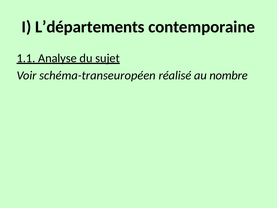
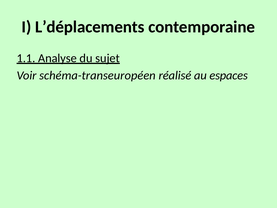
L’départements: L’départements -> L’déplacements (90, 27)
nombre: nombre -> espaces (229, 75)
